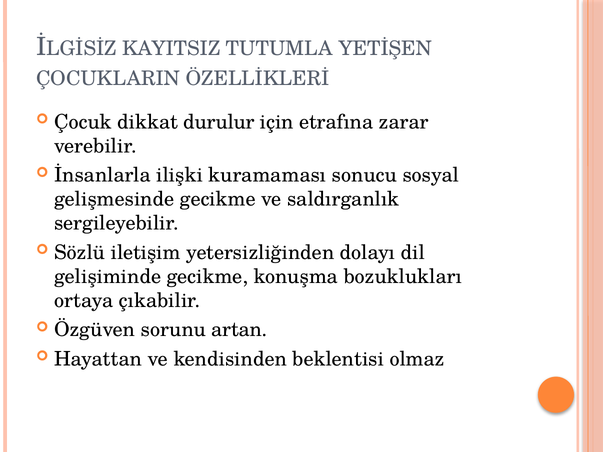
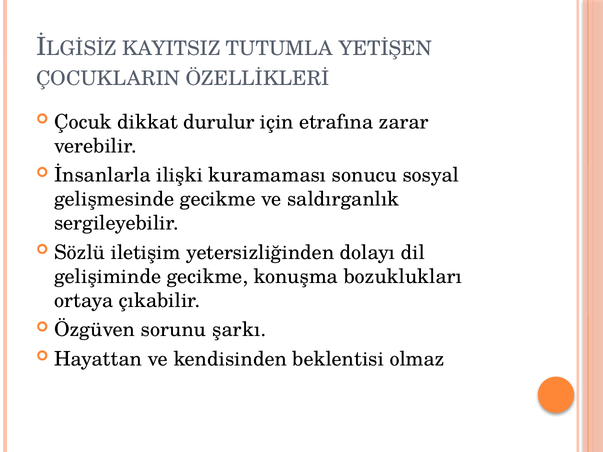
artan: artan -> şarkı (239, 330)
